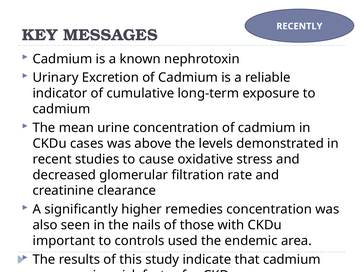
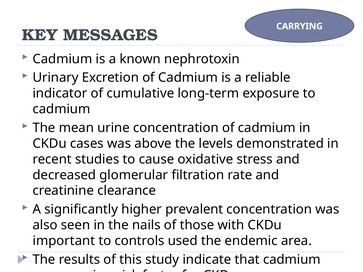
RECENTLY: RECENTLY -> CARRYING (299, 26)
remedies: remedies -> prevalent (194, 210)
